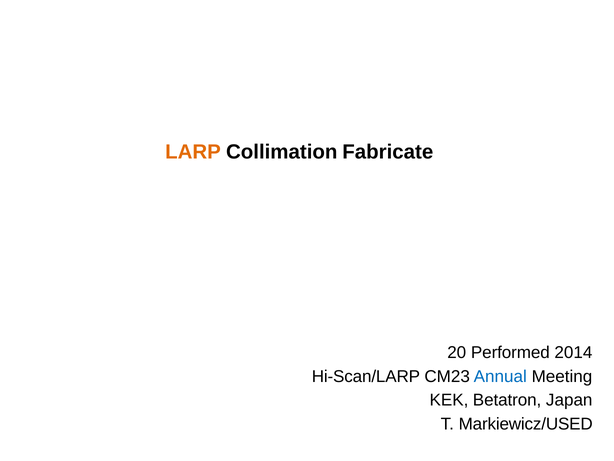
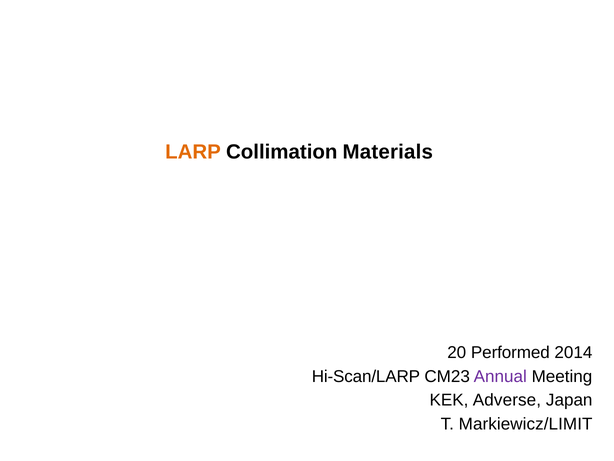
Fabricate: Fabricate -> Materials (388, 152)
Annual colour: blue -> purple (500, 376)
Betatron: Betatron -> Adverse (507, 400)
Markiewicz/USED: Markiewicz/USED -> Markiewicz/LIMIT (526, 424)
